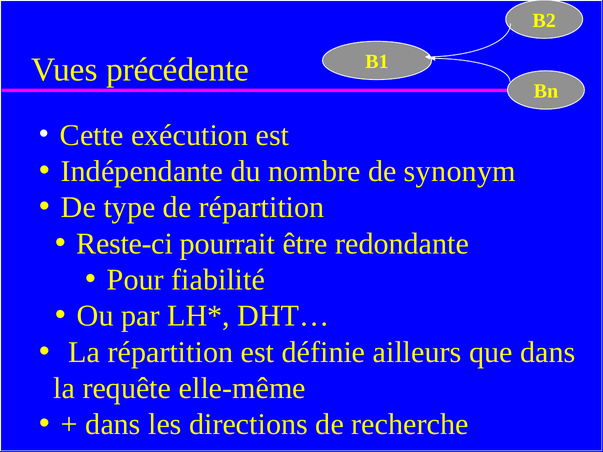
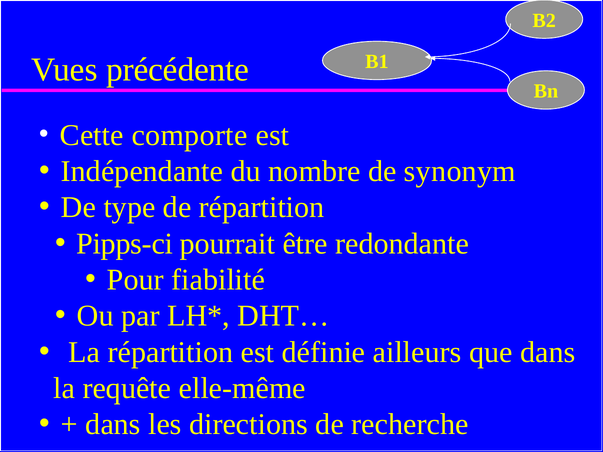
exécution: exécution -> comporte (189, 135)
Reste-ci: Reste-ci -> Pipps-ci (125, 244)
